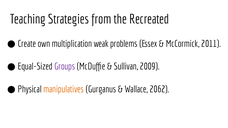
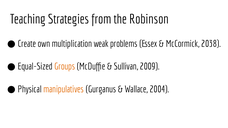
Recreated: Recreated -> Robinson (149, 19)
2011: 2011 -> 2038 (211, 44)
Groups colour: purple -> orange (65, 67)
2062: 2062 -> 2004 (160, 89)
